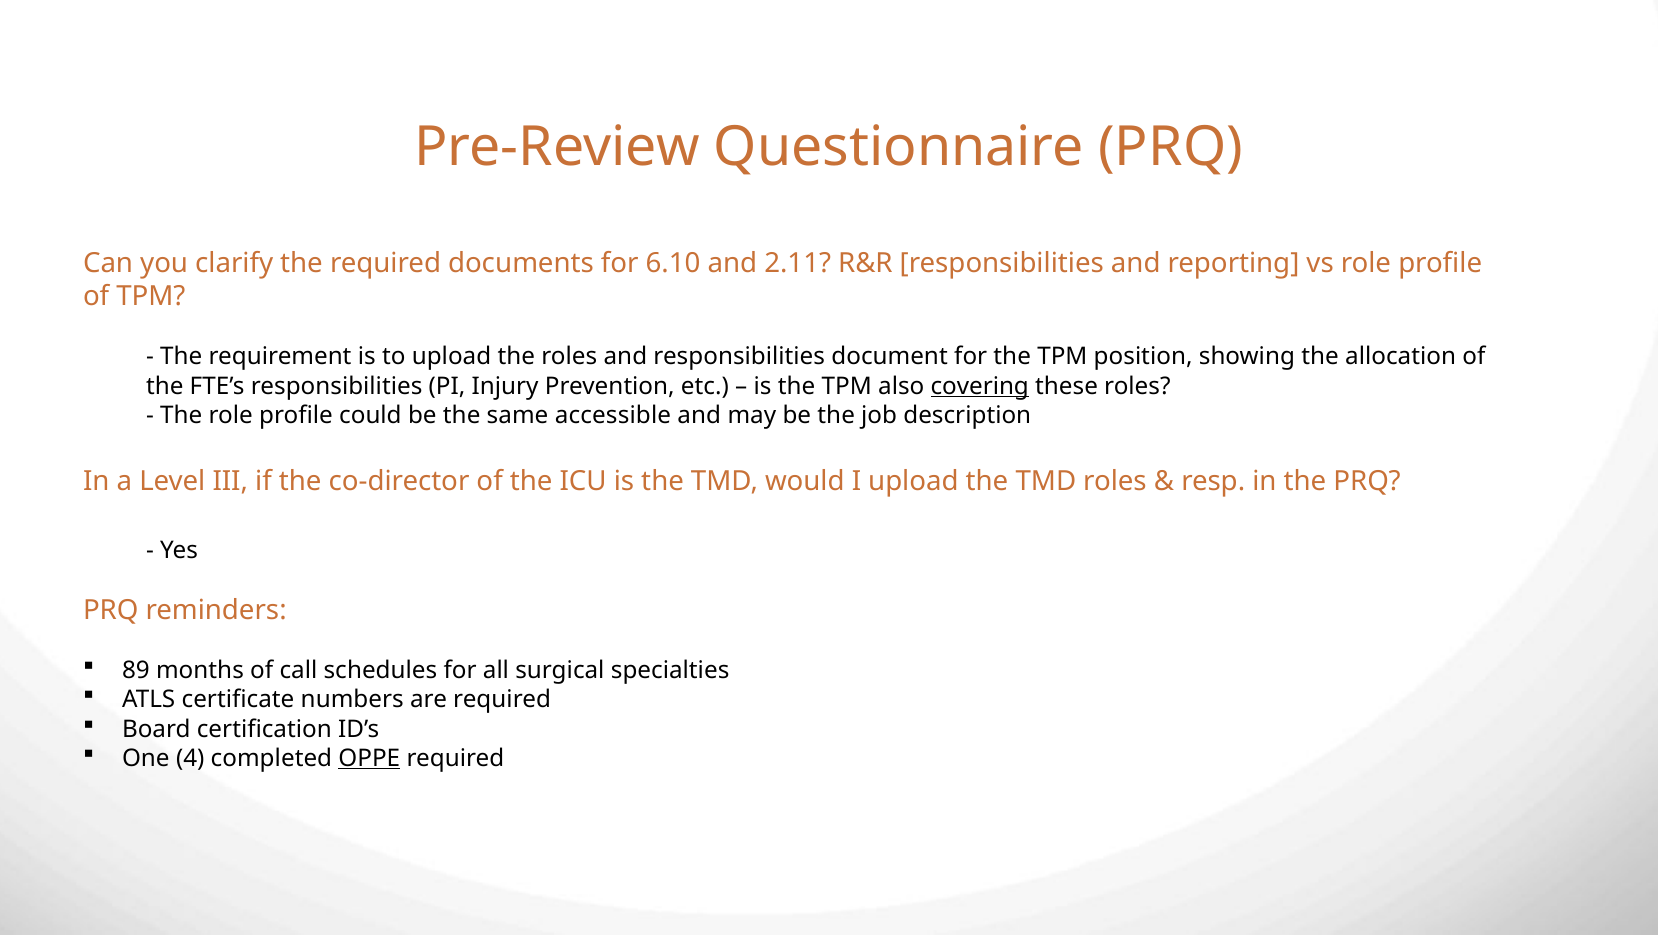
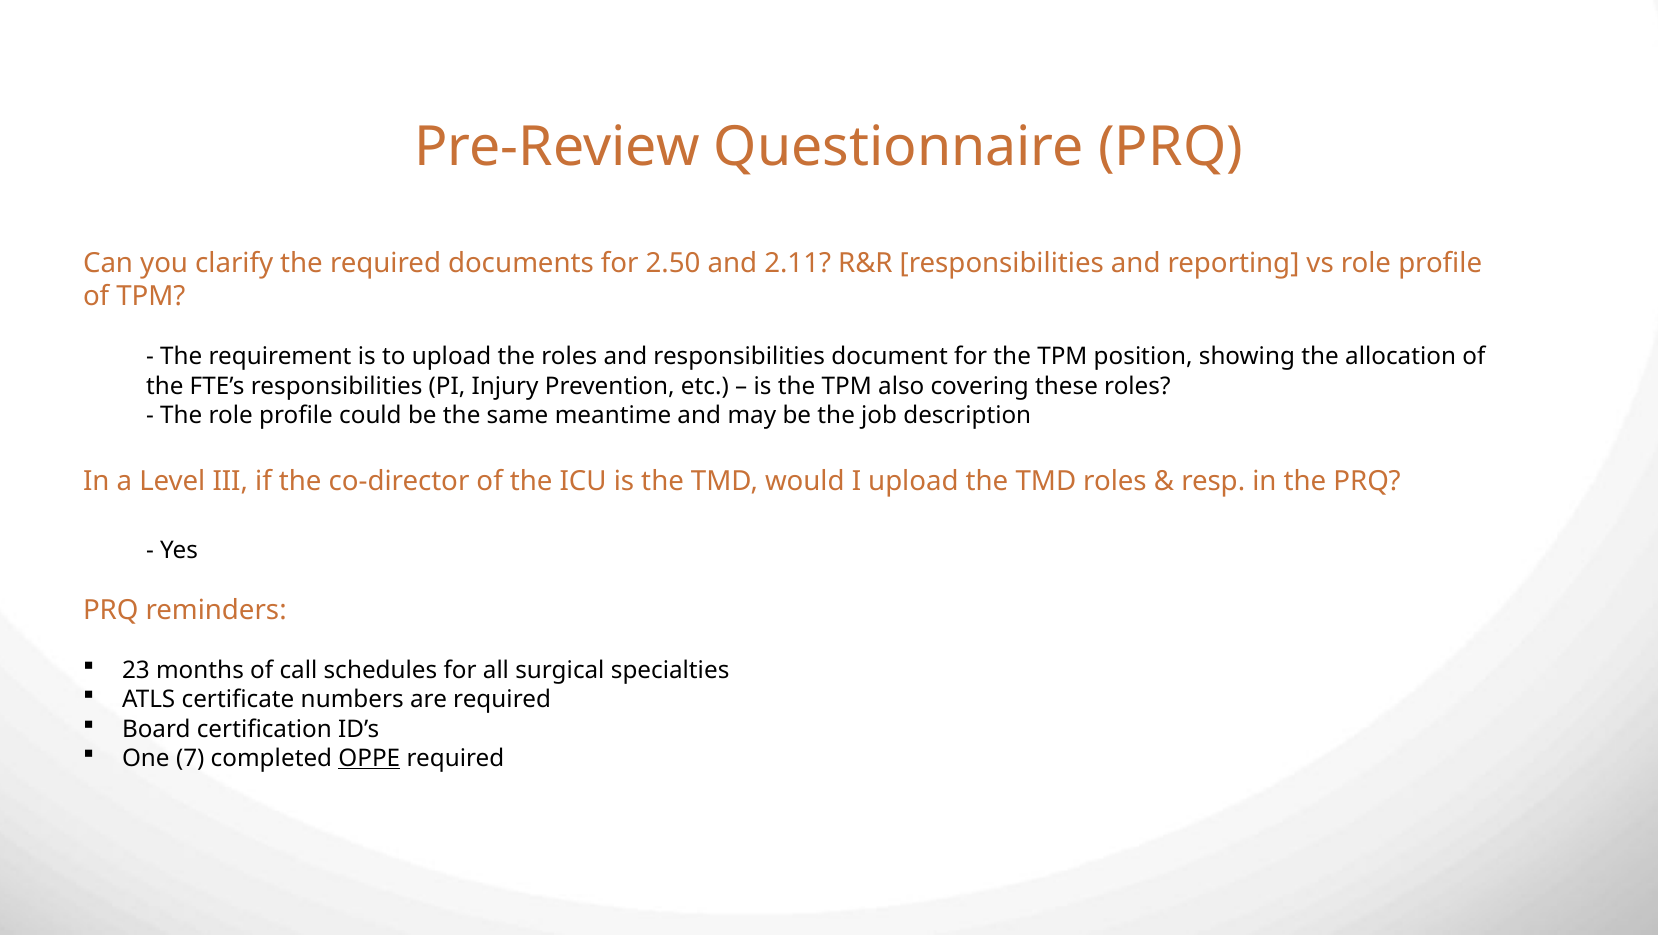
6.10: 6.10 -> 2.50 (673, 264)
covering underline: present -> none (980, 386)
accessible: accessible -> meantime (613, 415)
89: 89 -> 23 (136, 671)
4: 4 -> 7 (190, 758)
